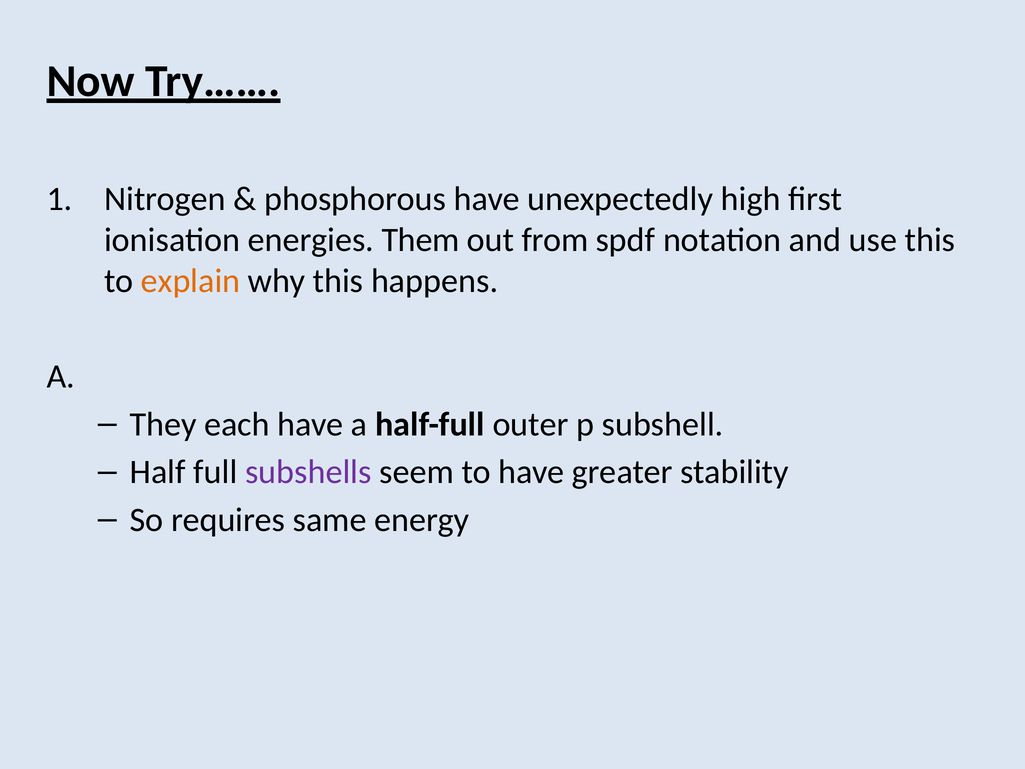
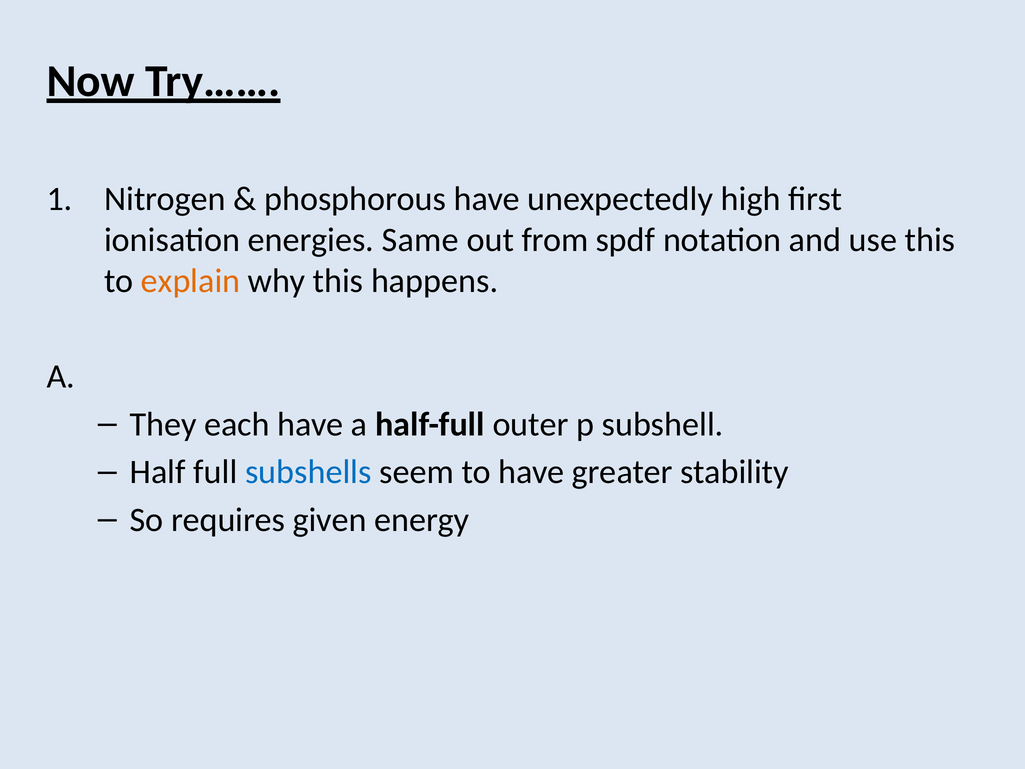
Them: Them -> Same (420, 240)
subshells colour: purple -> blue (308, 472)
same: same -> given (330, 520)
